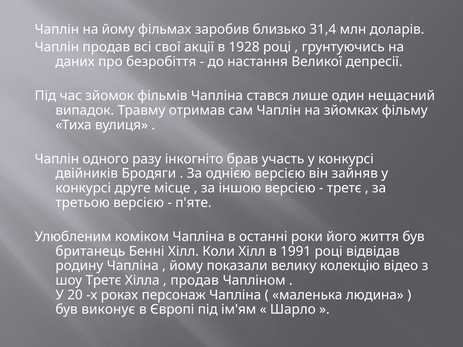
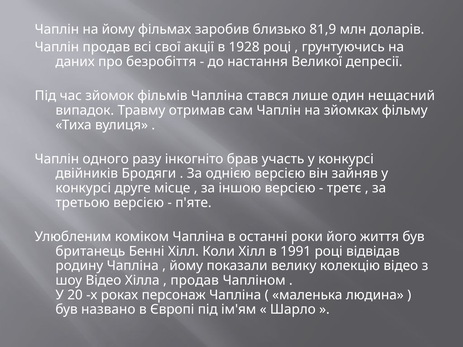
31,4: 31,4 -> 81,9 (323, 29)
шоу Третє: Третє -> Відео (103, 281)
виконує: виконує -> названо (108, 310)
